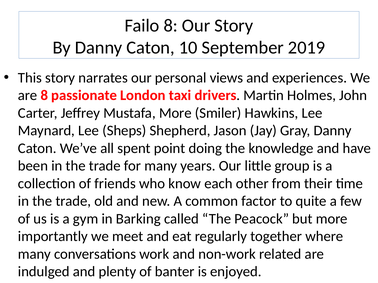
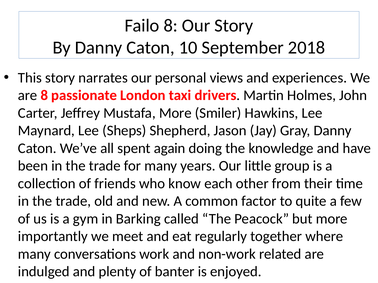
2019: 2019 -> 2018 (307, 48)
point: point -> again (170, 148)
